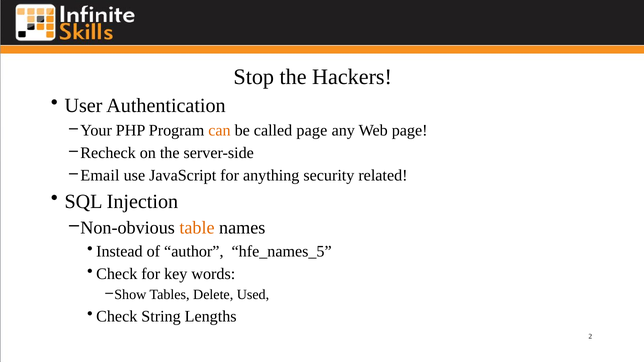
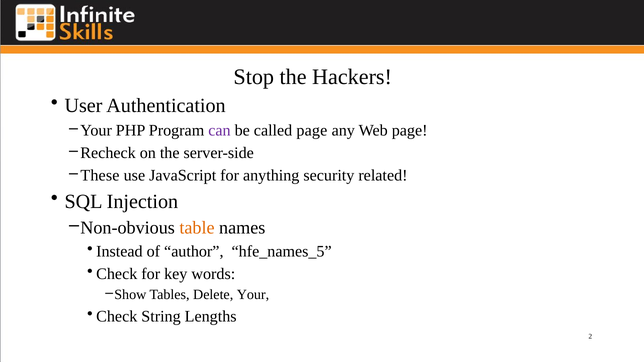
can colour: orange -> purple (219, 131)
Email: Email -> These (100, 176)
Delete Used: Used -> Your (253, 295)
